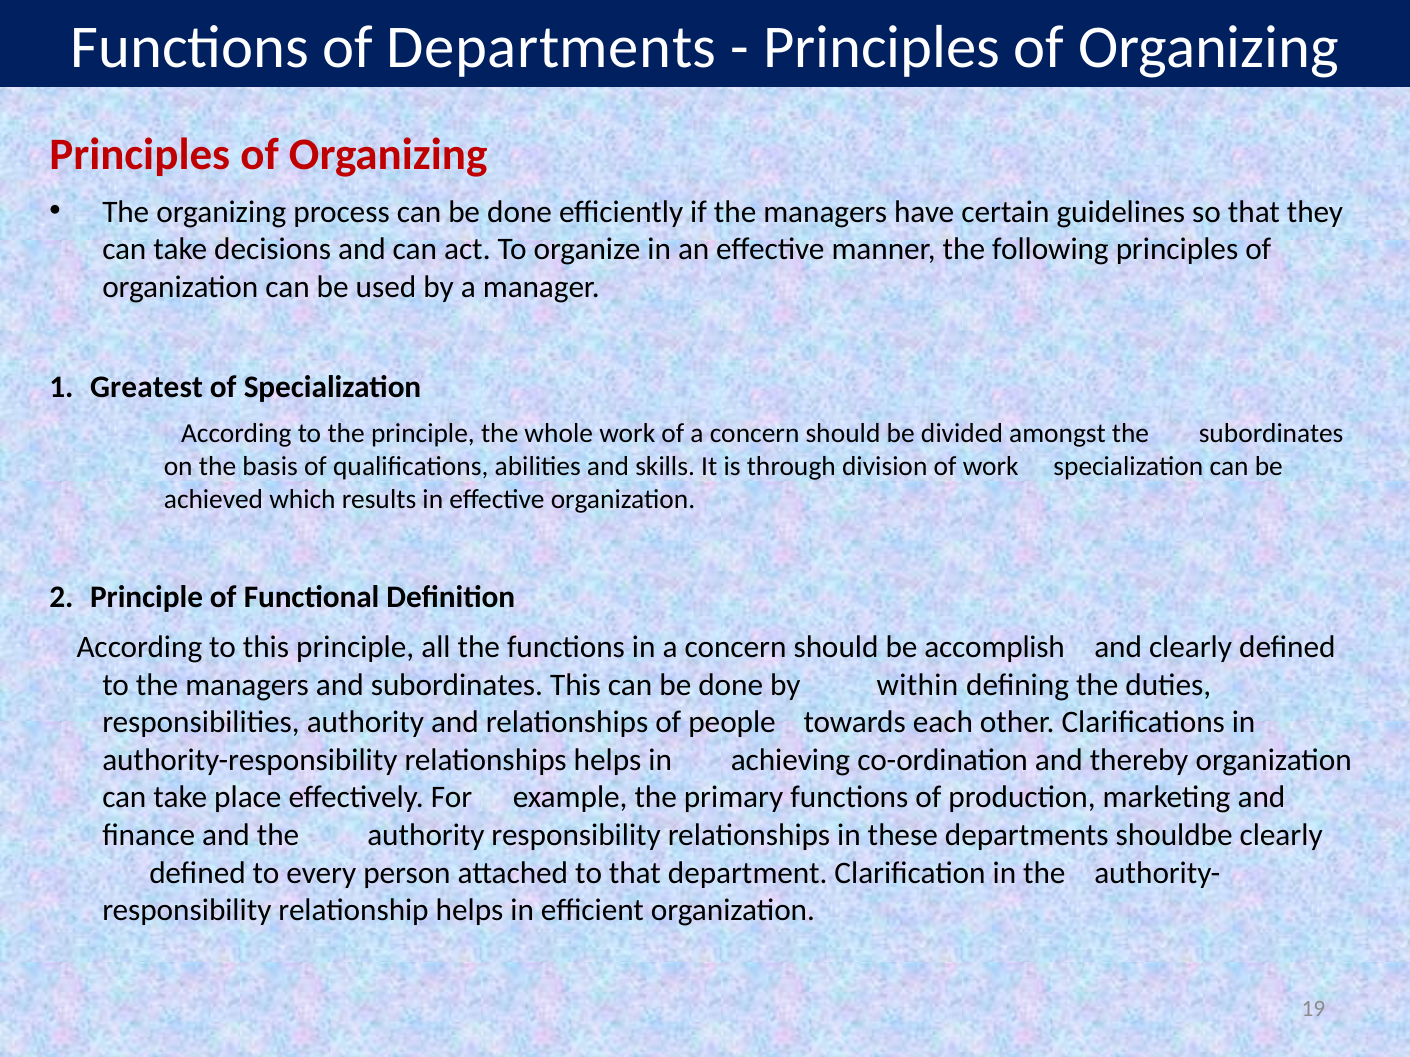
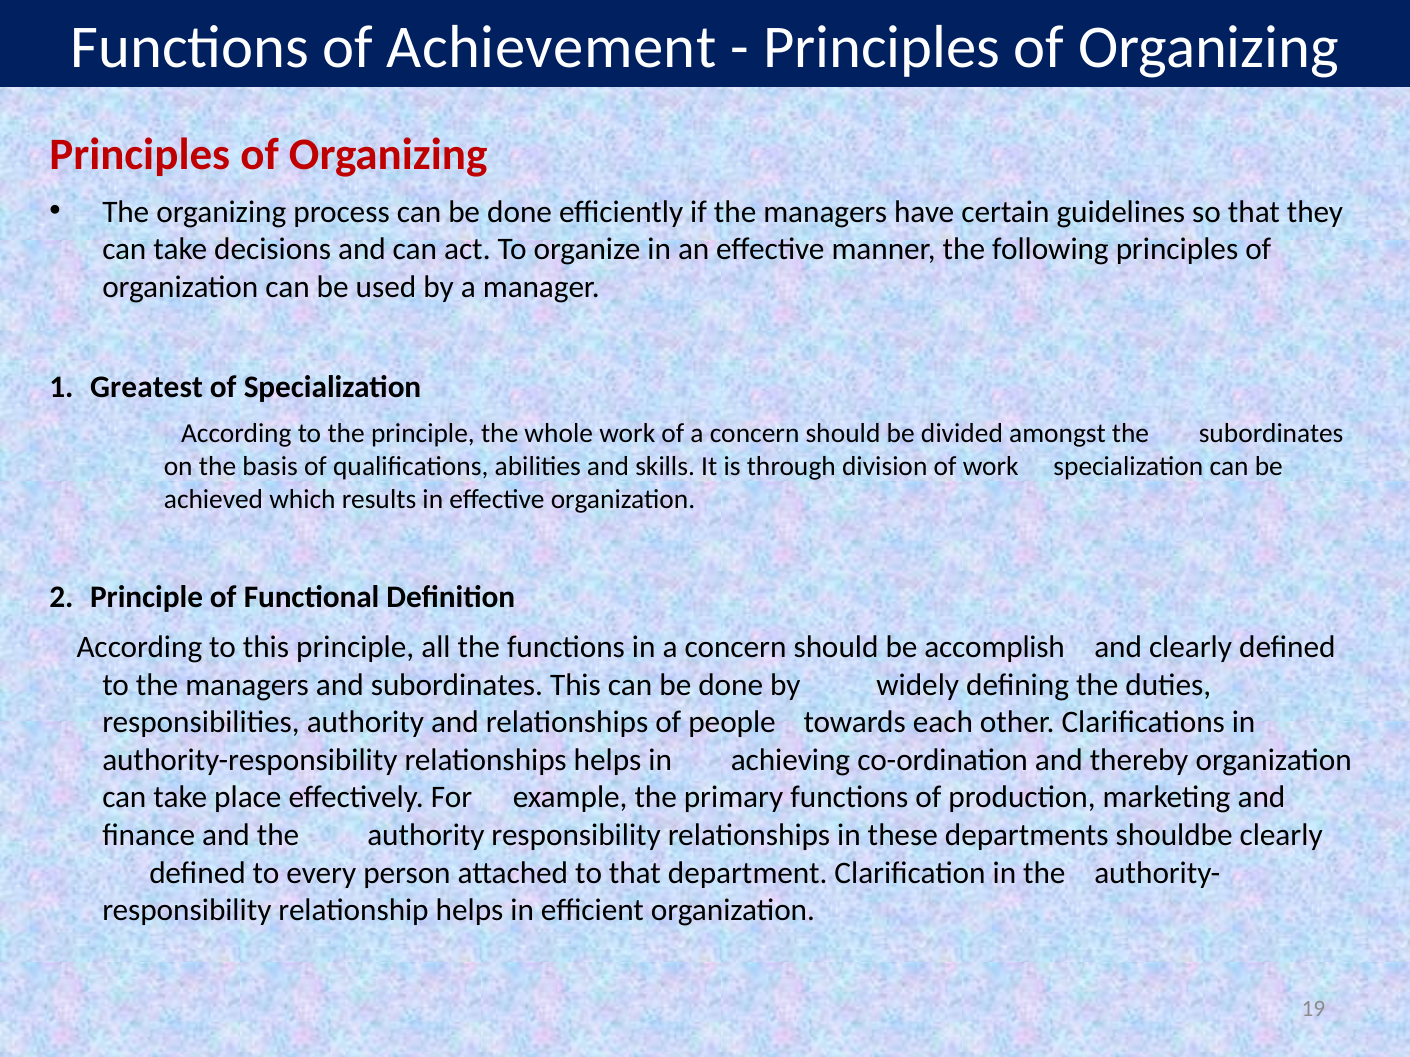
of Departments: Departments -> Achievement (552, 48)
within: within -> widely (918, 685)
